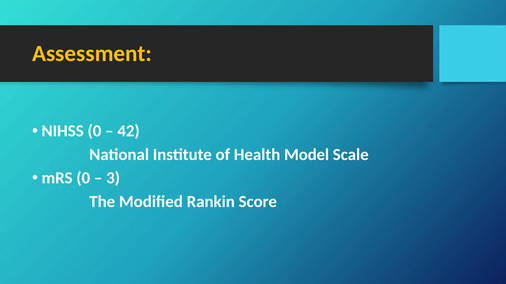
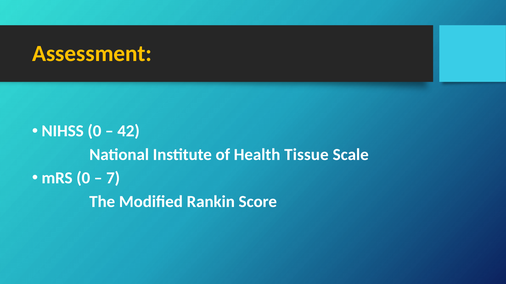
Model: Model -> Tissue (306, 155)
3: 3 -> 7 (113, 178)
